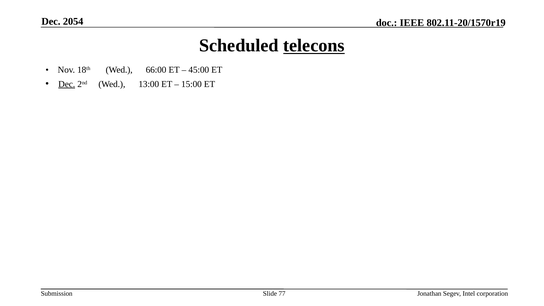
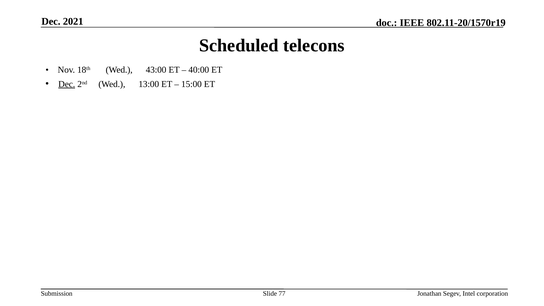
2054: 2054 -> 2021 (73, 22)
telecons underline: present -> none (314, 46)
66:00: 66:00 -> 43:00 (156, 70)
45:00: 45:00 -> 40:00 (199, 70)
